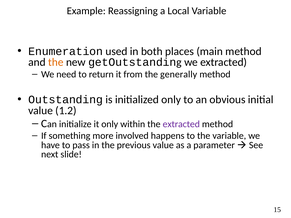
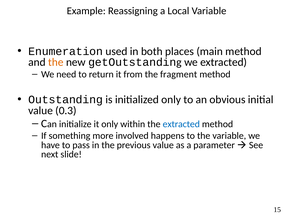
generally: generally -> fragment (179, 74)
1.2: 1.2 -> 0.3 (66, 111)
extracted colour: purple -> blue (181, 124)
